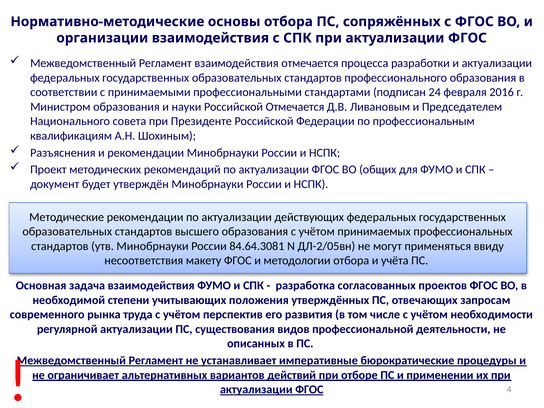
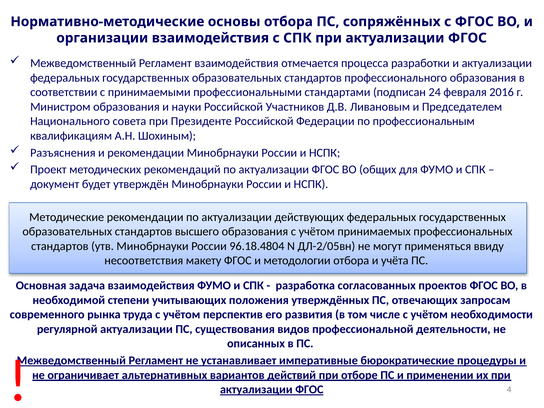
Российской Отмечается: Отмечается -> Участников (295, 107)
84.64.3081: 84.64.3081 -> 96.18.4804 (257, 246)
